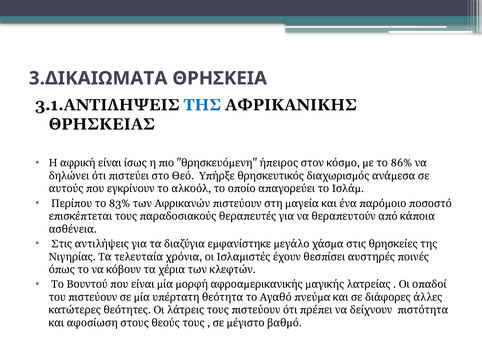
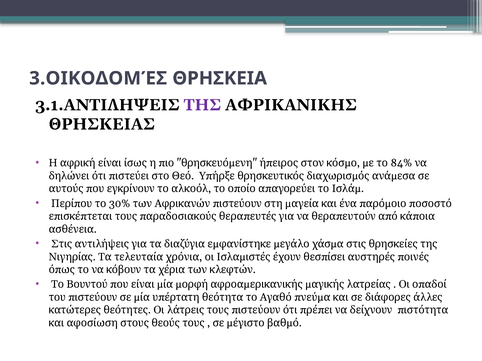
3.ΔΙΚΑΙΩΜΑΤΑ: 3.ΔΙΚΑΙΩΜΑΤΑ -> 3.ΟΙΚΟΔΟΜΈΣ (98, 78)
ΤΗΣ colour: blue -> purple (202, 105)
86%: 86% -> 84% (401, 163)
83%: 83% -> 30% (119, 204)
